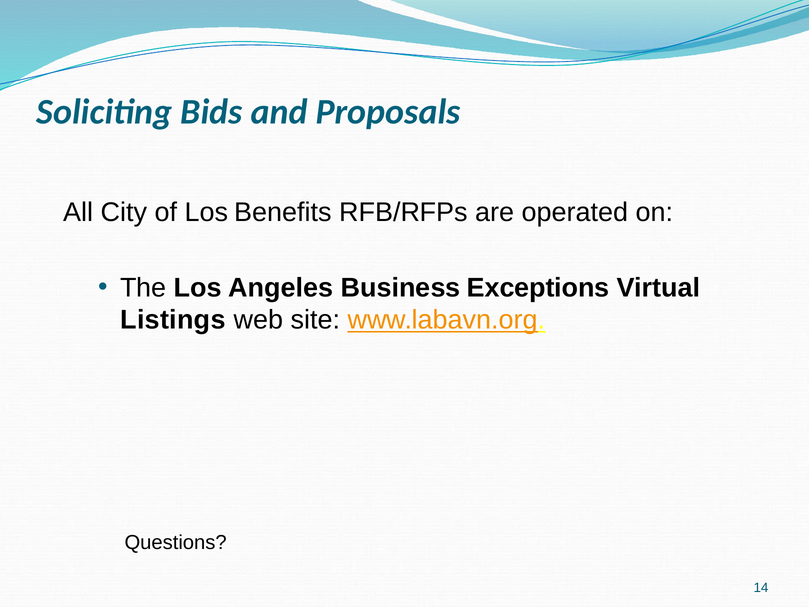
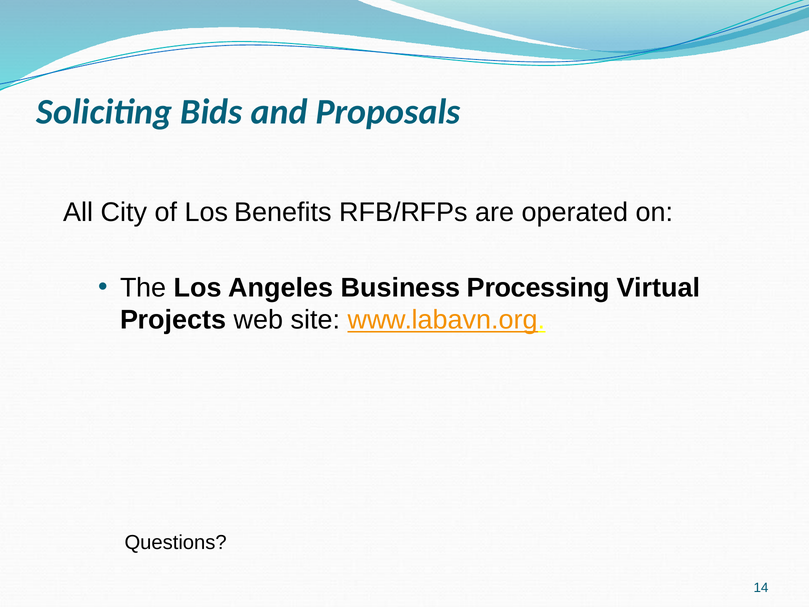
Exceptions: Exceptions -> Processing (538, 288)
Listings: Listings -> Projects (173, 320)
